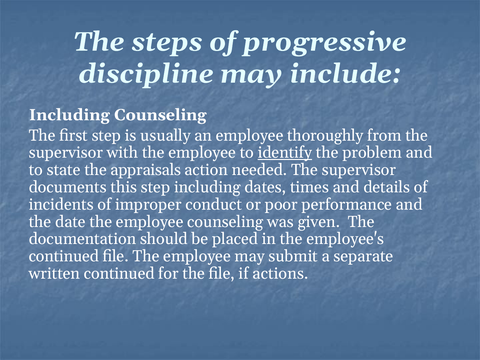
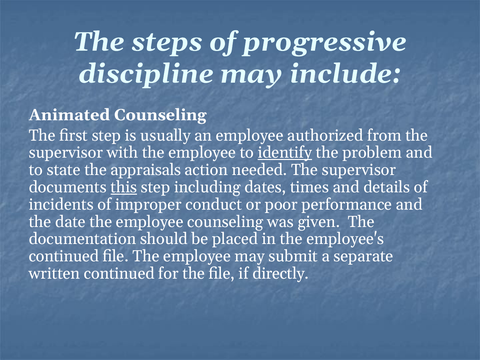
Including: Including -> Animated (69, 115)
thoroughly: thoroughly -> authorized (325, 135)
this underline: none -> present (124, 187)
actions: actions -> directly (281, 274)
